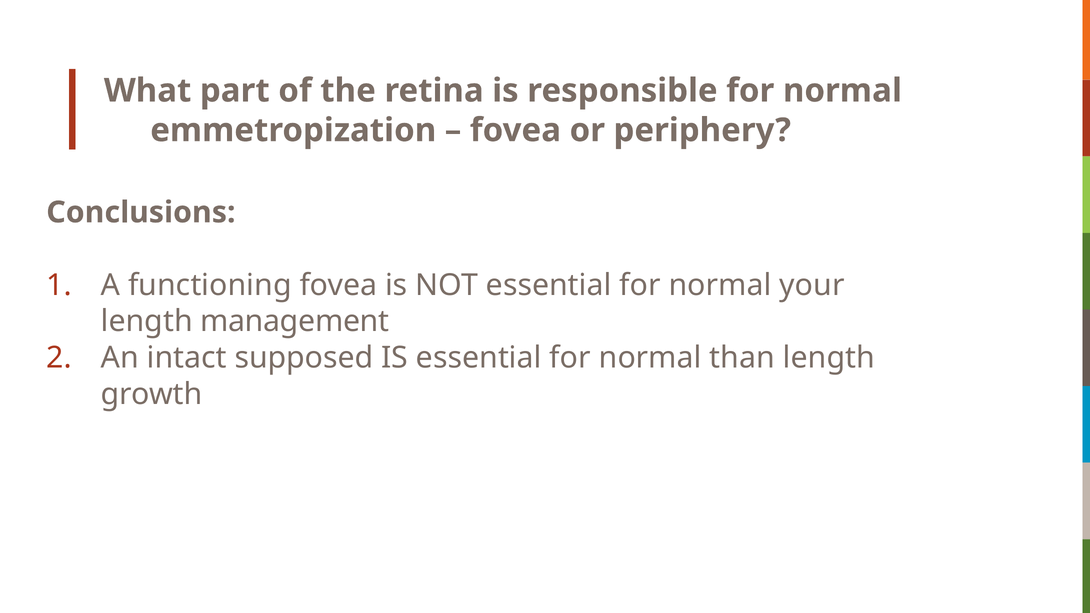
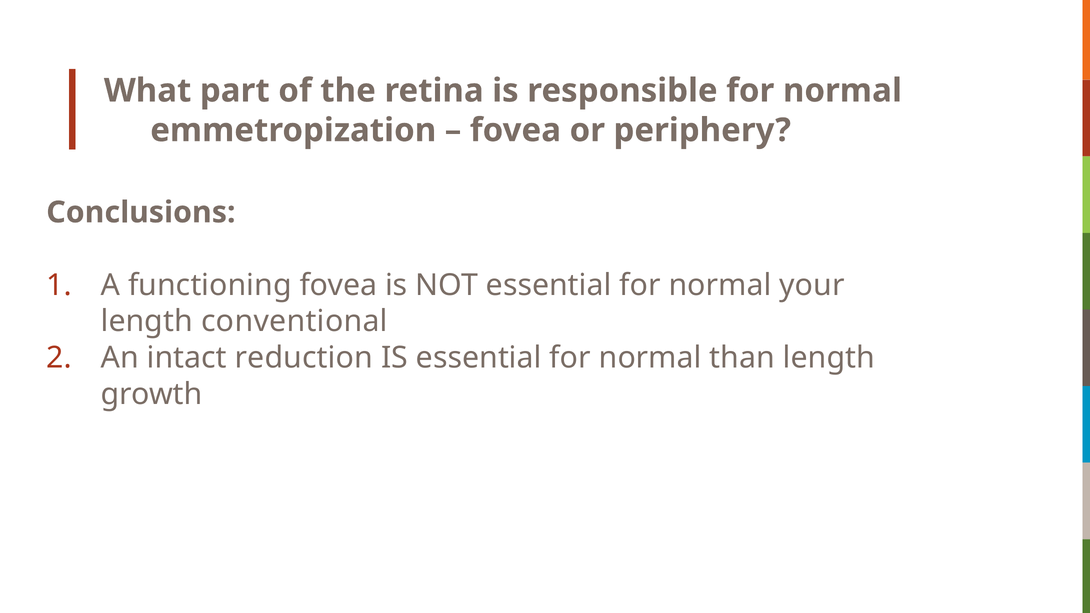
management: management -> conventional (294, 321)
supposed: supposed -> reduction (304, 358)
